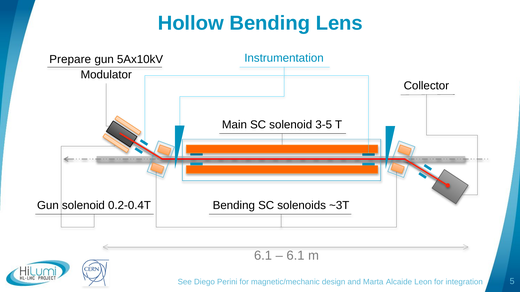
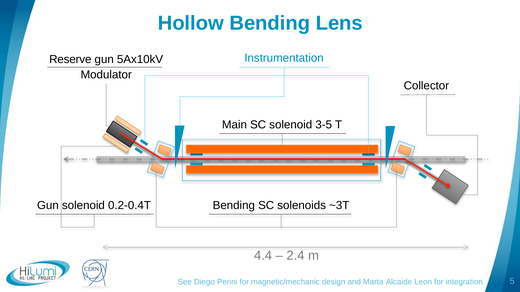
Prepare: Prepare -> Reserve (70, 60)
6.1: 6.1 -> 4.4 (263, 256)
6.1: 6.1 -> 2.4 (295, 256)
